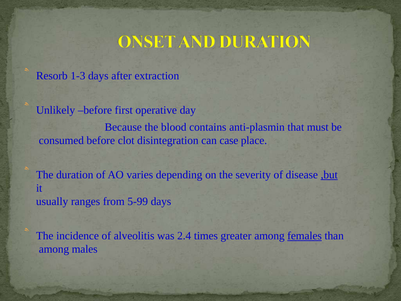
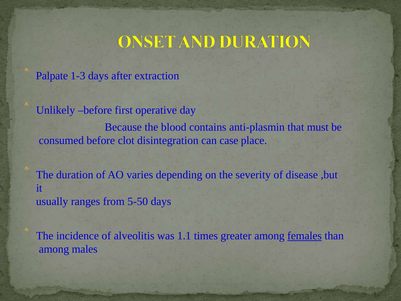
Resorb: Resorb -> Palpate (52, 76)
,but underline: present -> none (329, 175)
5-99: 5-99 -> 5-50 (138, 201)
2.4: 2.4 -> 1.1 (184, 236)
